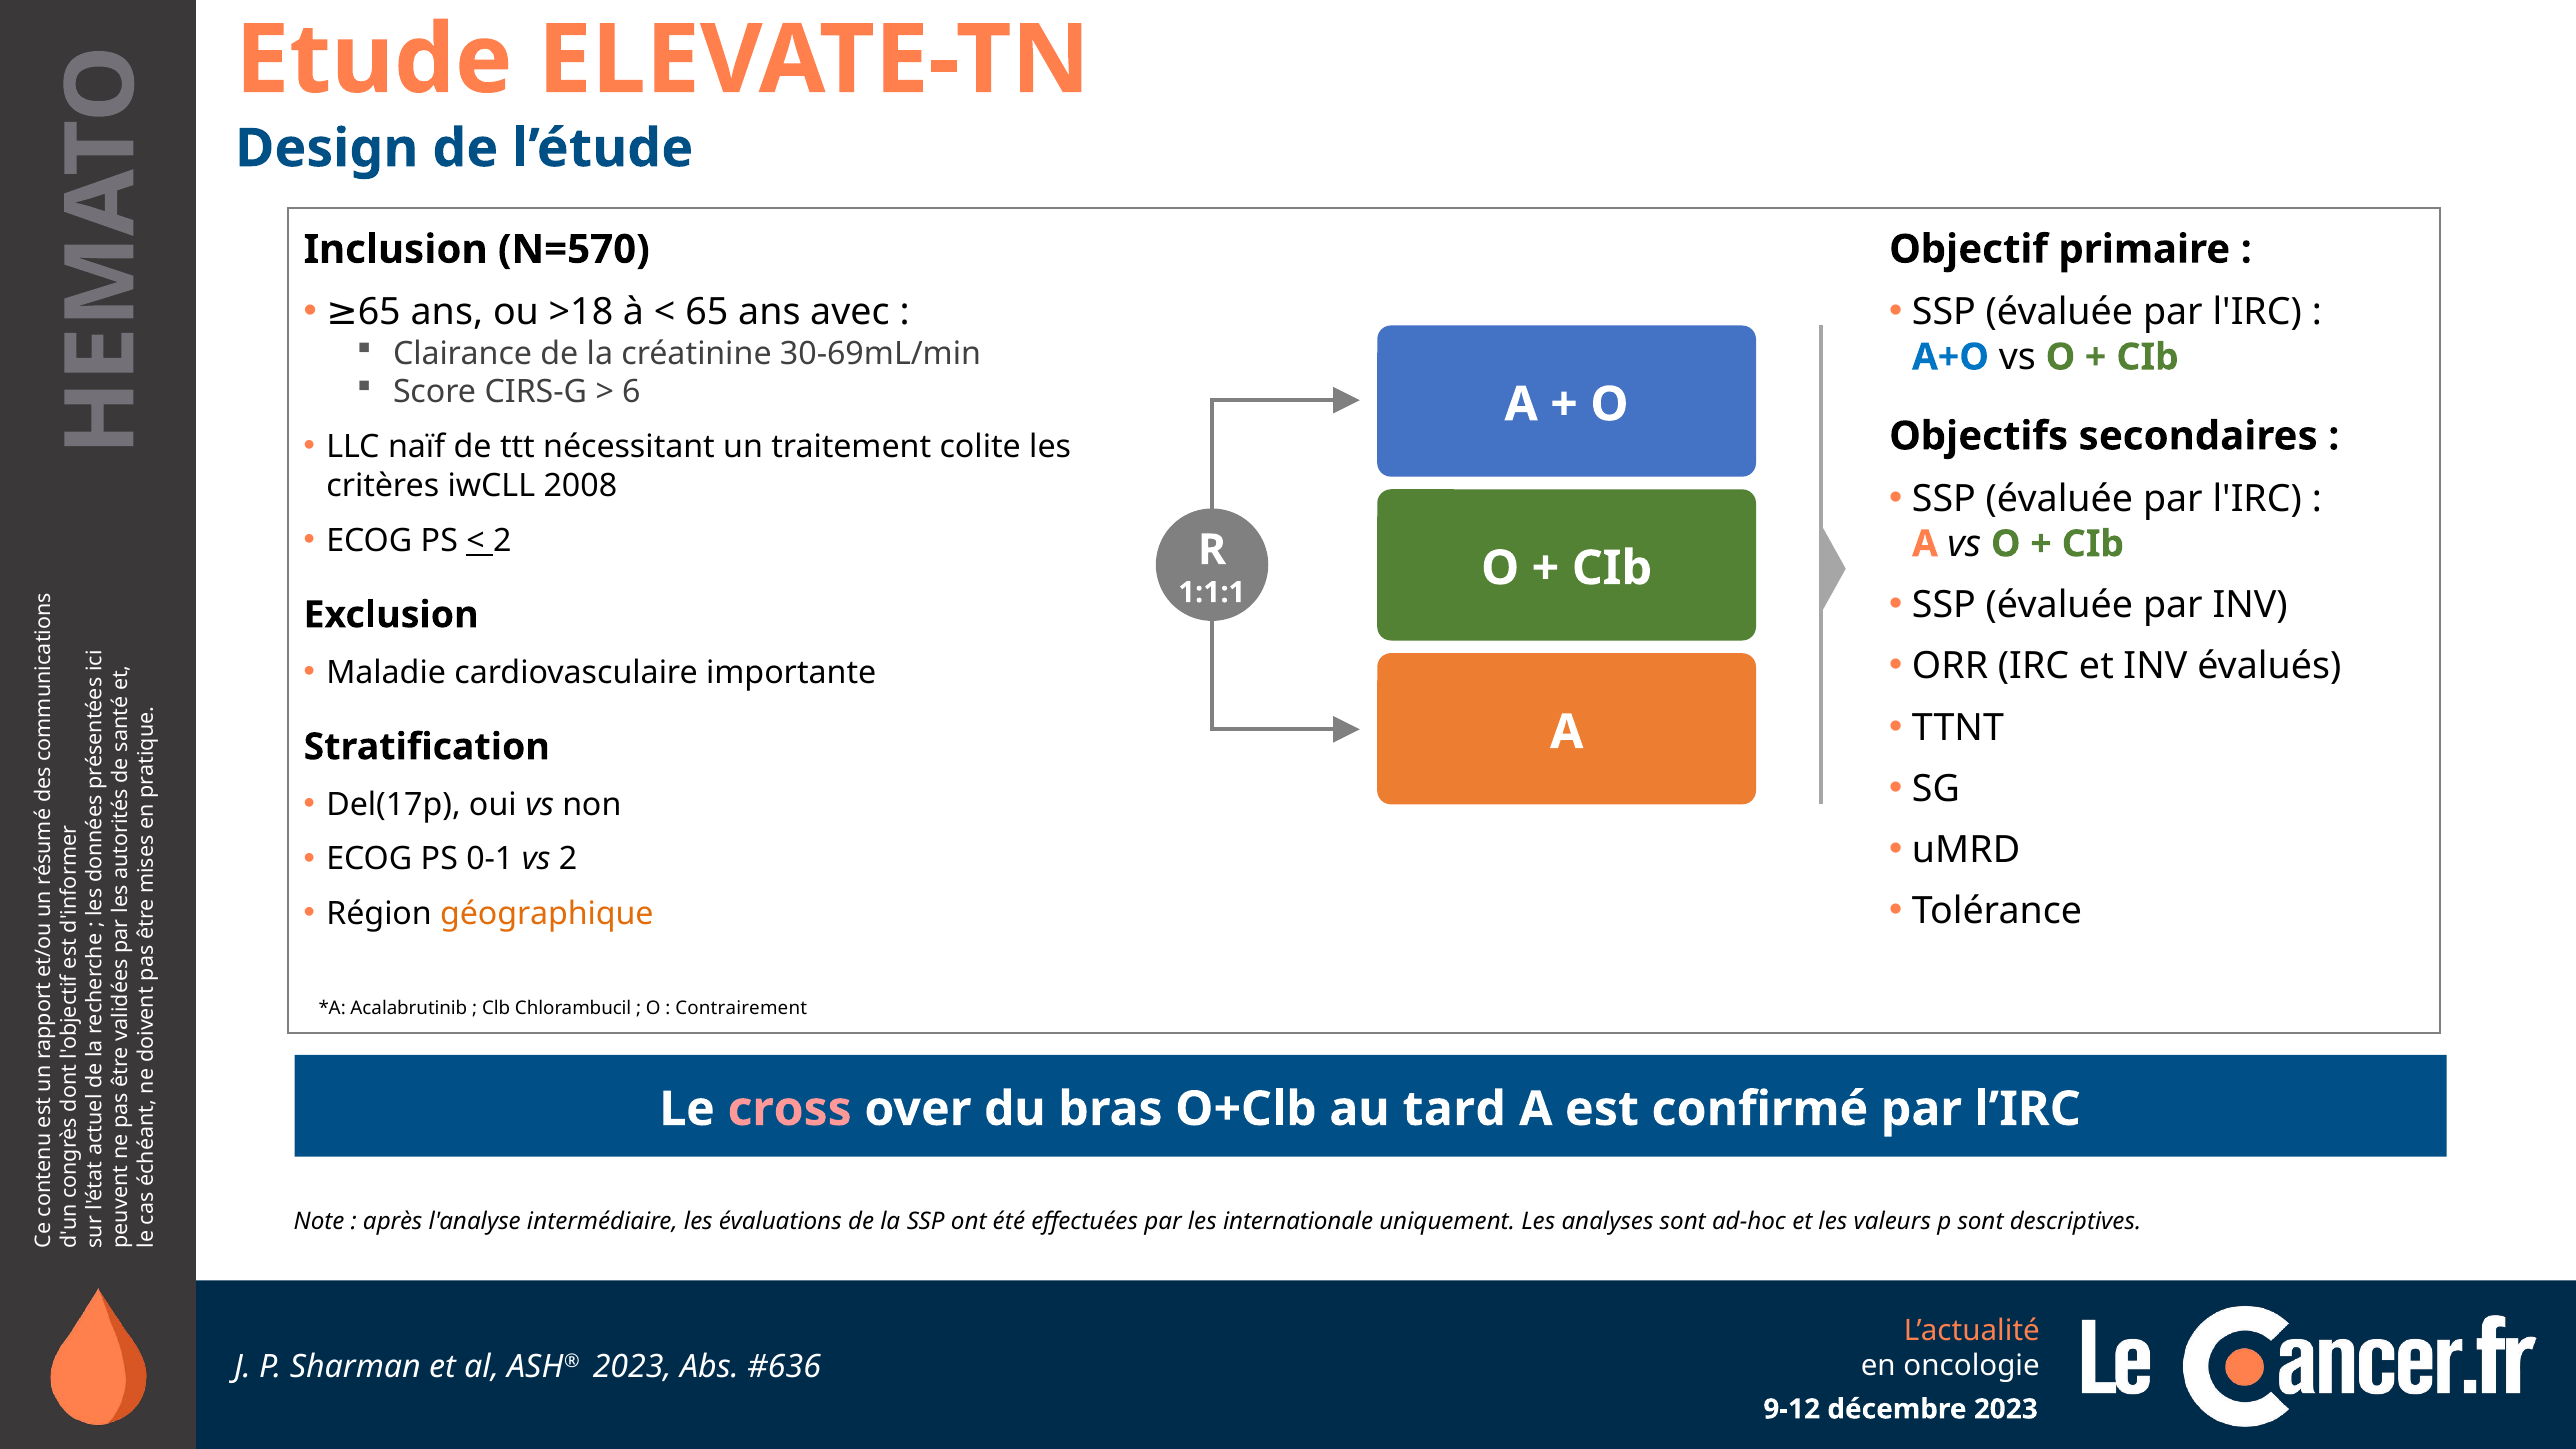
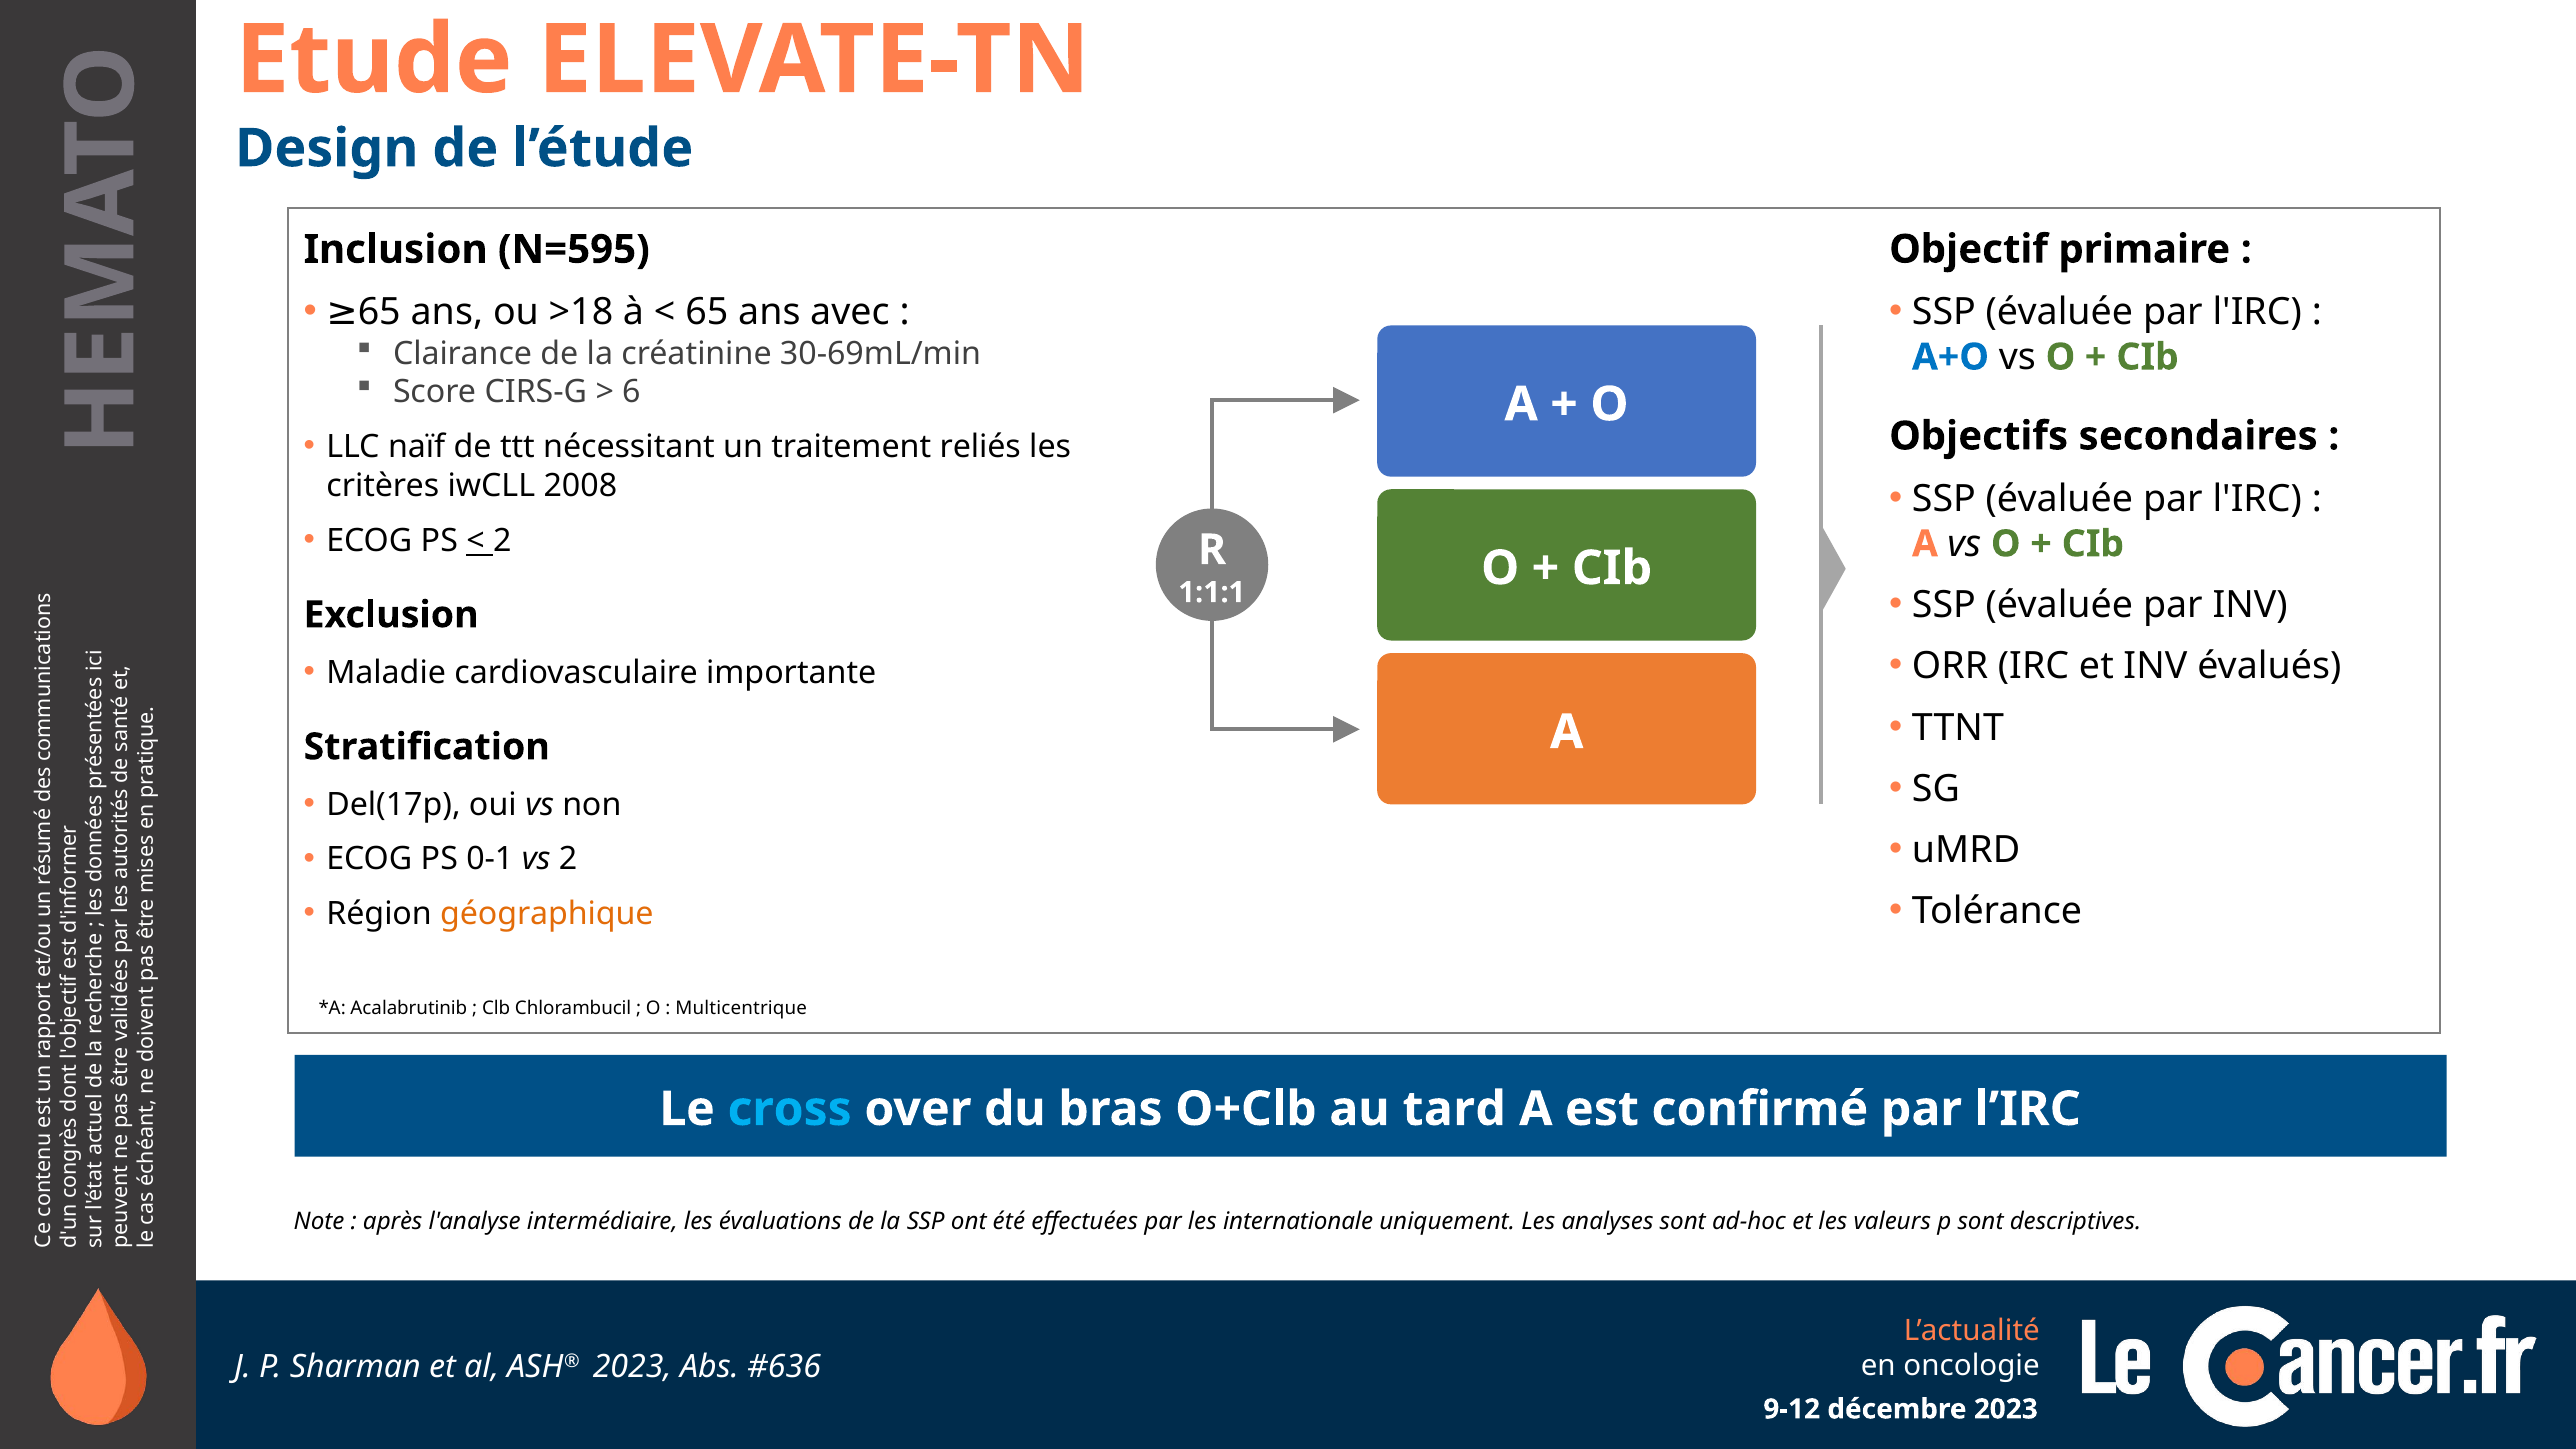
N=570: N=570 -> N=595 (574, 250)
colite: colite -> reliés (980, 447)
Contrairement: Contrairement -> Multicentrique (741, 1008)
cross colour: pink -> light blue (790, 1109)
